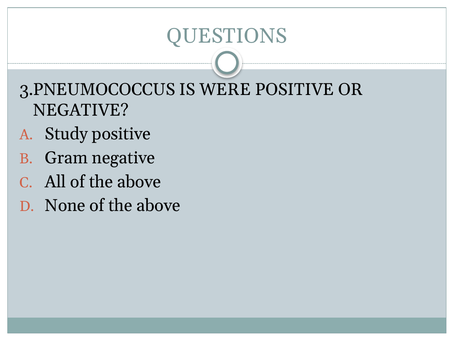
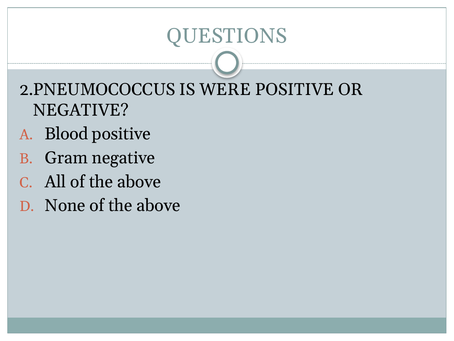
3.PNEUMOCOCCUS: 3.PNEUMOCOCCUS -> 2.PNEUMOCOCCUS (97, 89)
Study: Study -> Blood (66, 134)
